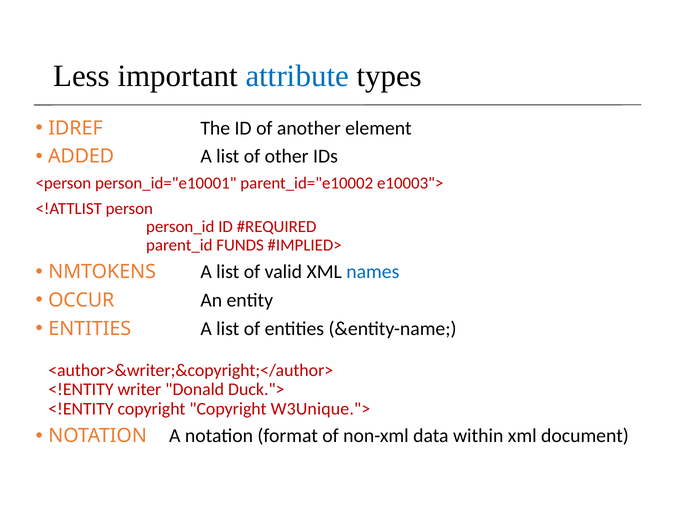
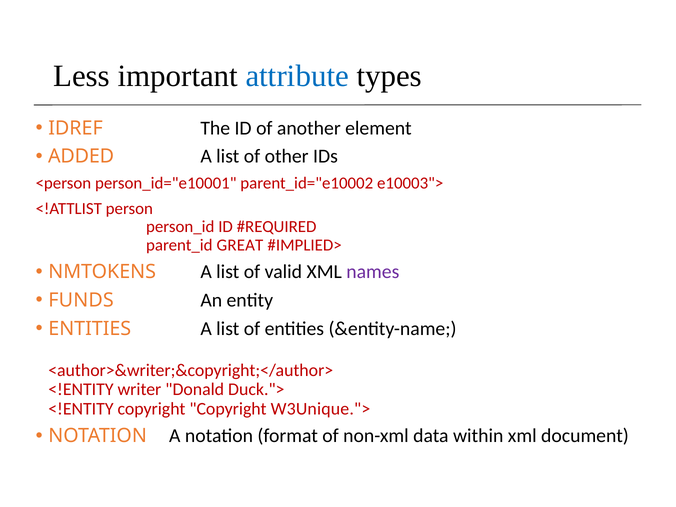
FUNDS: FUNDS -> GREAT (240, 245)
names colour: blue -> purple (373, 272)
OCCUR: OCCUR -> FUNDS (81, 300)
